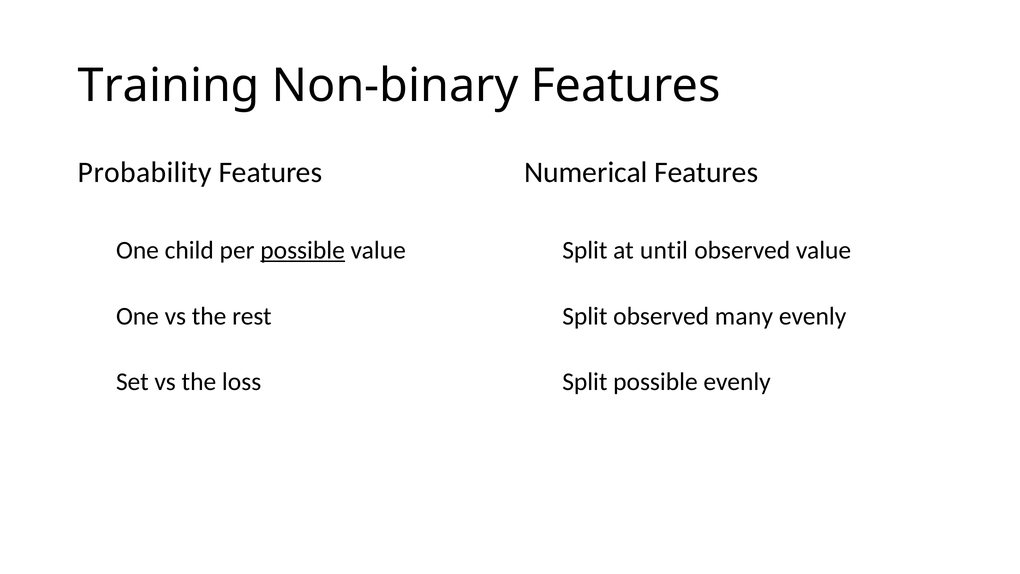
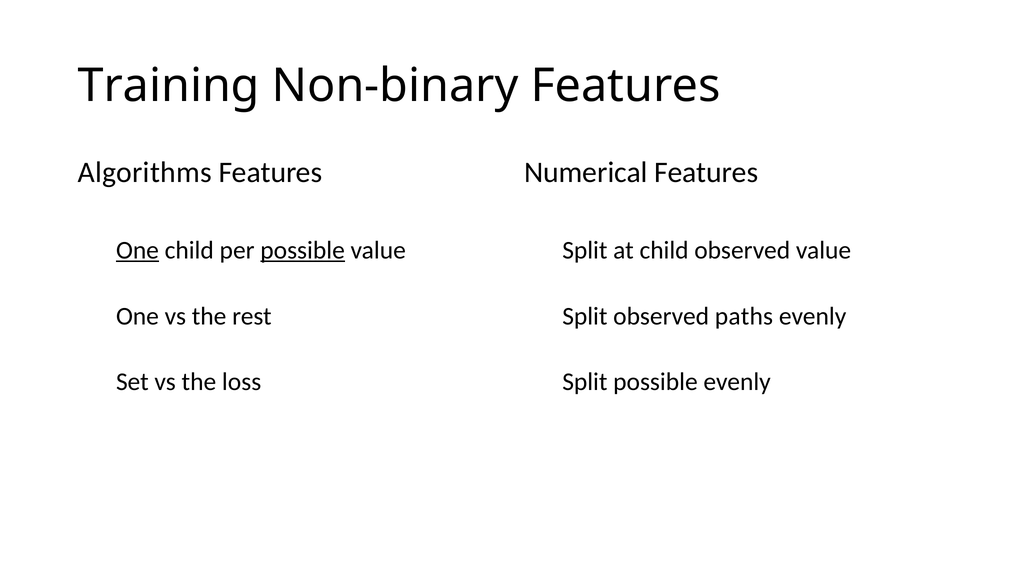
Probability: Probability -> Algorithms (145, 172)
One underline: none -> present (137, 250)
at until: until -> child (664, 250)
many: many -> paths (744, 316)
